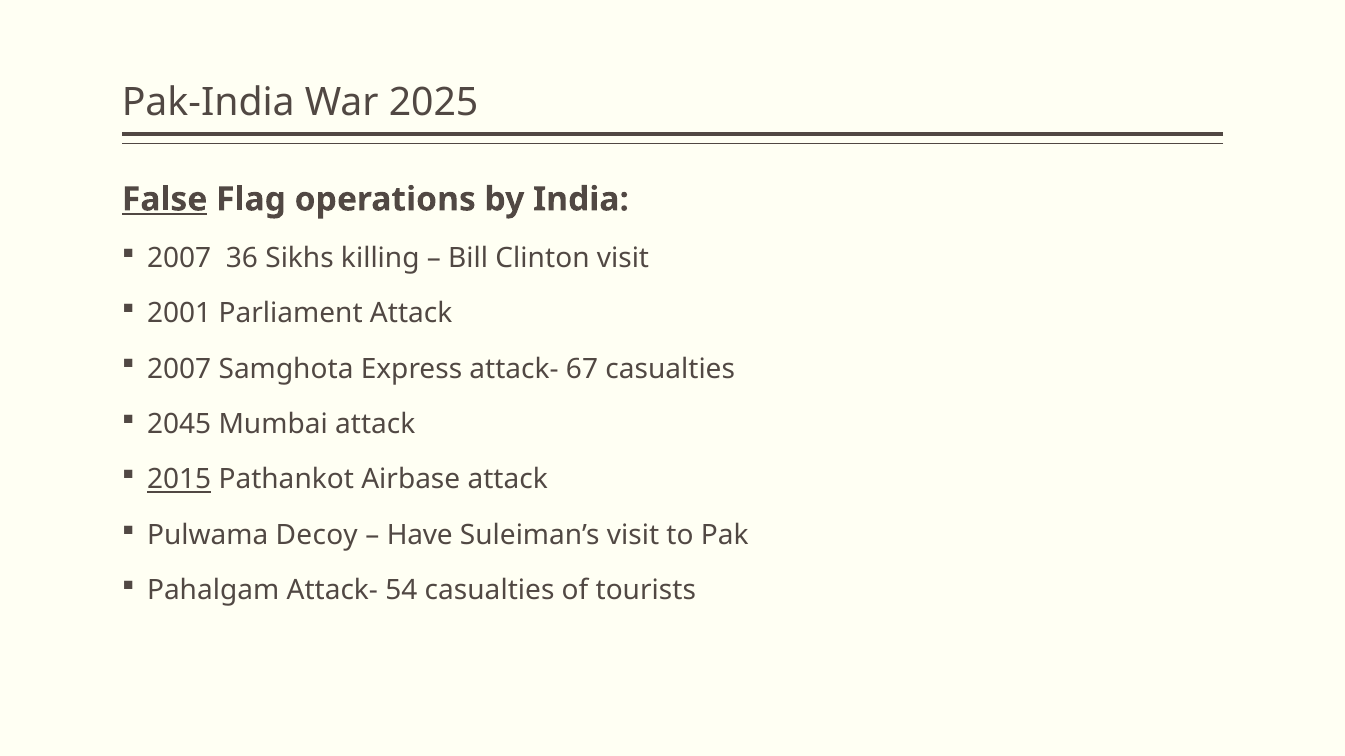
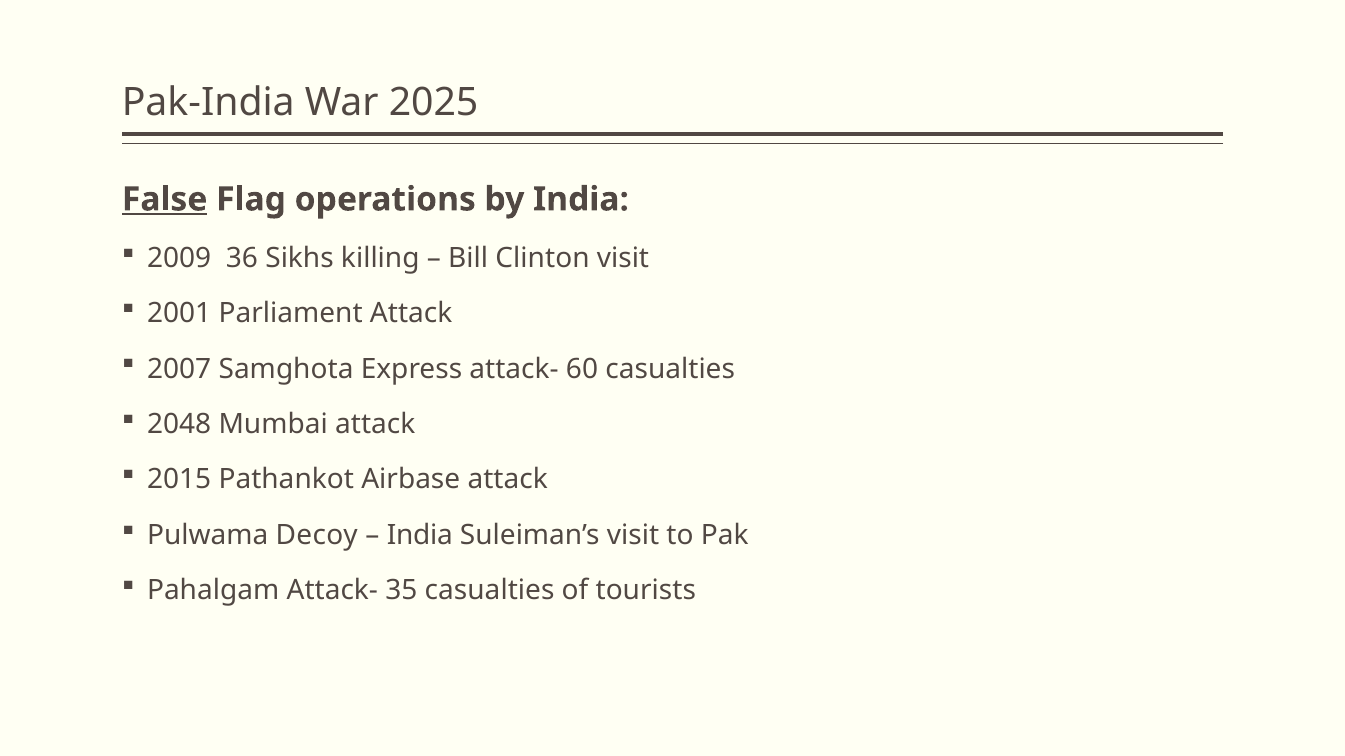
2007: 2007 -> 2009 (179, 258)
67: 67 -> 60 (582, 369)
2045: 2045 -> 2048 (179, 425)
2015 underline: present -> none (179, 480)
Have: Have -> India (420, 535)
54: 54 -> 35 (401, 591)
